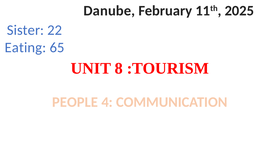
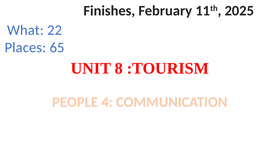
Danube: Danube -> Finishes (109, 11)
Sister: Sister -> What (25, 30)
Eating: Eating -> Places (25, 48)
